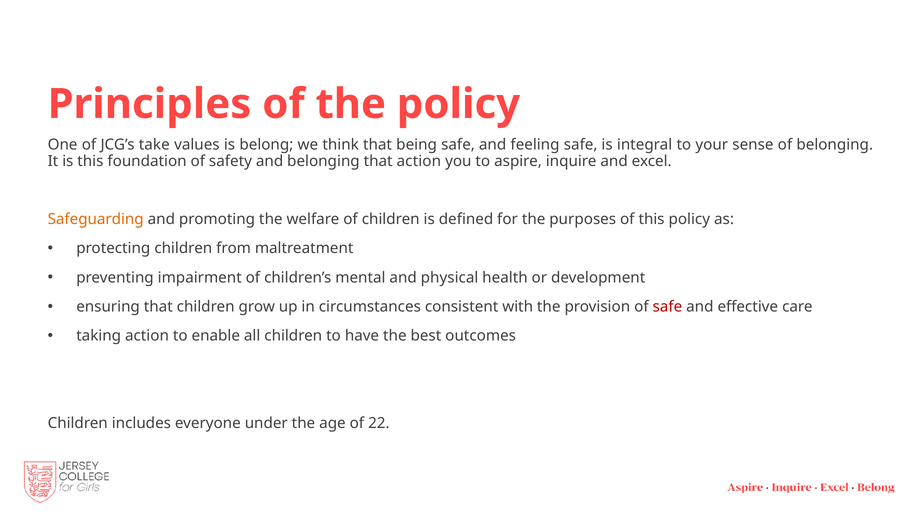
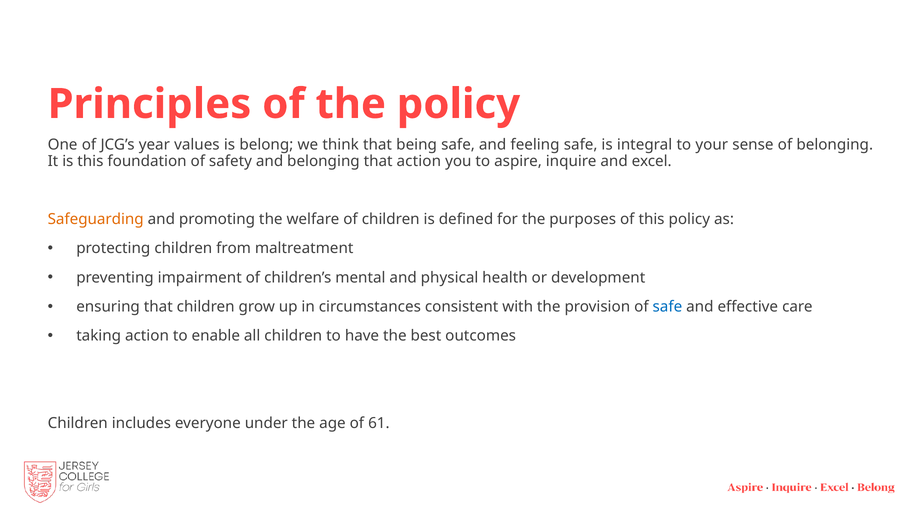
take: take -> year (154, 145)
safe colour: red -> blue (667, 307)
22: 22 -> 61 (379, 424)
